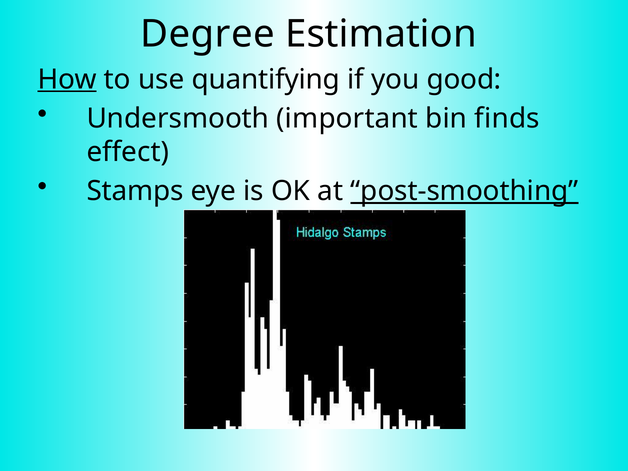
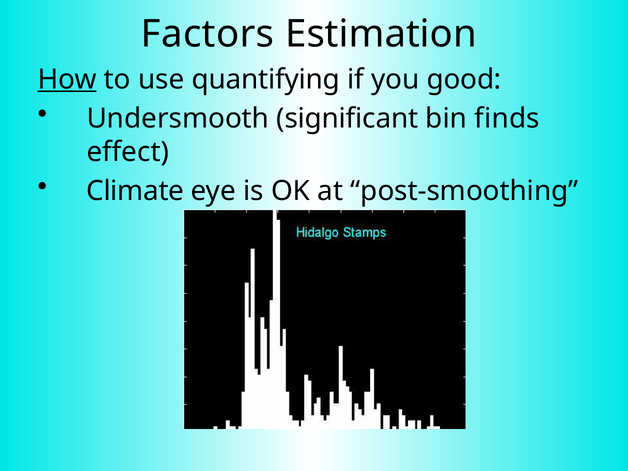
Degree: Degree -> Factors (208, 34)
important: important -> significant (347, 118)
Stamps: Stamps -> Climate (135, 191)
post-smoothing underline: present -> none (464, 191)
